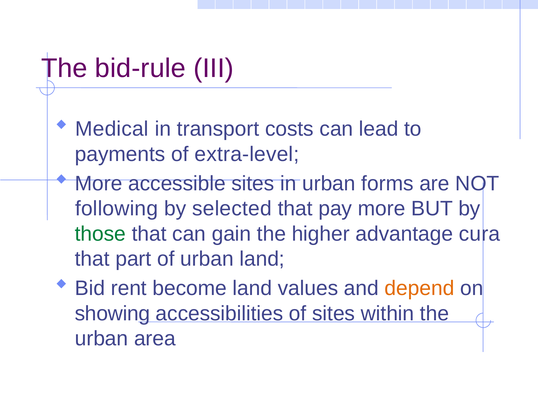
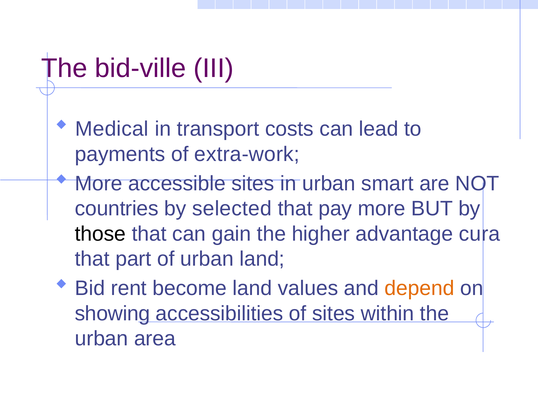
bid-rule: bid-rule -> bid-ville (141, 68)
extra-level: extra-level -> extra-work (247, 154)
forms: forms -> smart (387, 183)
following: following -> countries (117, 208)
those colour: green -> black (100, 233)
